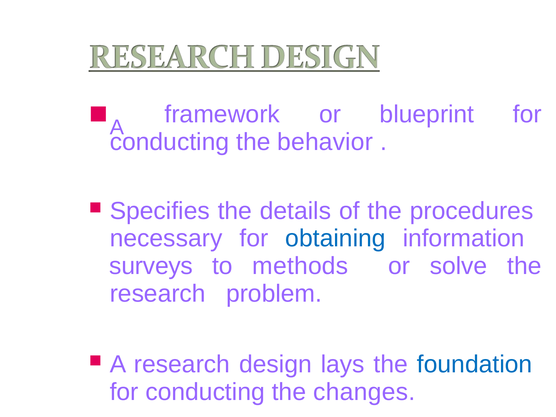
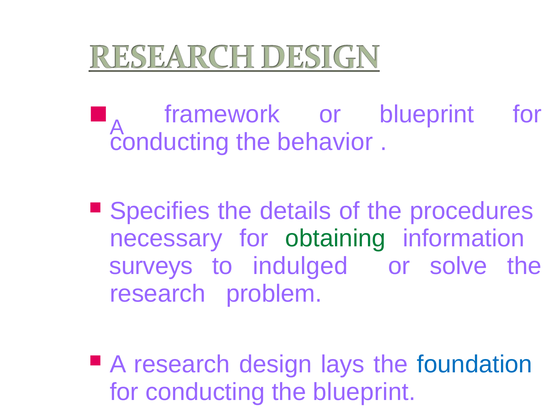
obtaining colour: blue -> green (335, 238)
methods: methods -> indulged (300, 266)
the changes: changes -> blueprint (364, 392)
